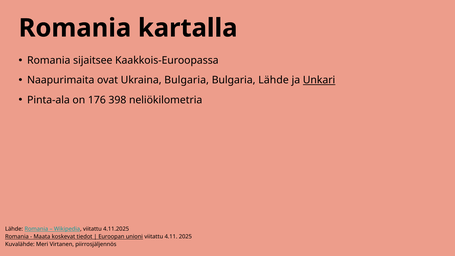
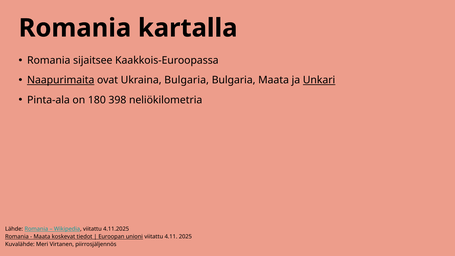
Naapurimaita underline: none -> present (61, 80)
Bulgaria Lähde: Lähde -> Maata (274, 80)
176: 176 -> 180 (97, 100)
